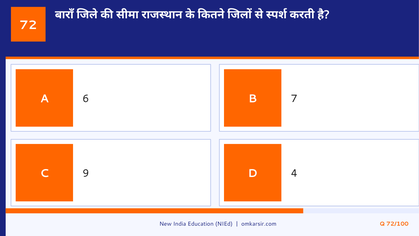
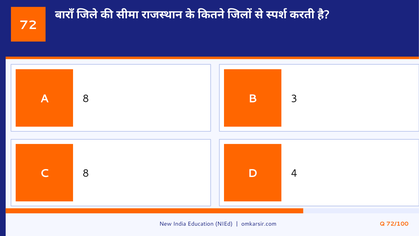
A 6: 6 -> 8 (86, 99)
7: 7 -> 3 (294, 99)
C 9: 9 -> 8 (86, 173)
